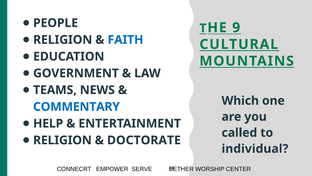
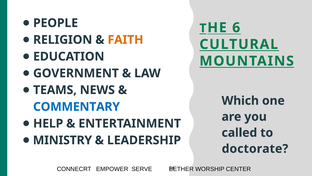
9: 9 -> 6 (236, 28)
FAITH colour: blue -> orange (125, 40)
RELIGION: RELIGION -> MINISTRY (62, 140)
DOCTORATE: DOCTORATE -> LEADERSHIP (144, 140)
individual: individual -> doctorate (255, 148)
